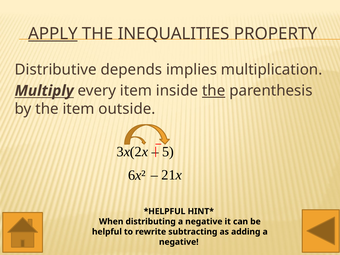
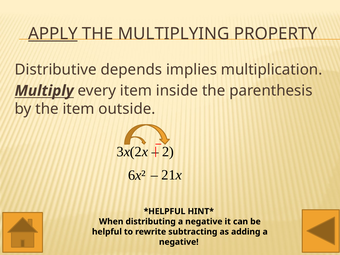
INEQUALITIES: INEQUALITIES -> MULTIPLYING (174, 34)
the underline: present -> none (214, 91)
5: 5 -> 2 (168, 152)
